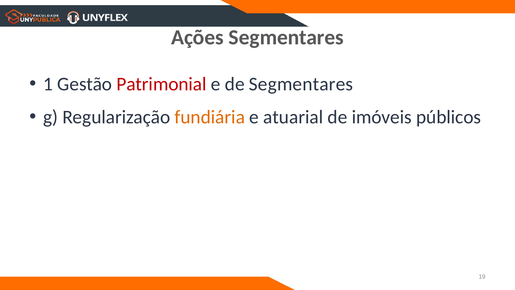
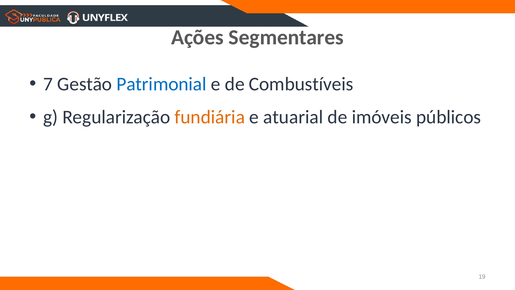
1: 1 -> 7 (48, 84)
Patrimonial colour: red -> blue (162, 84)
de Segmentares: Segmentares -> Combustíveis (301, 84)
